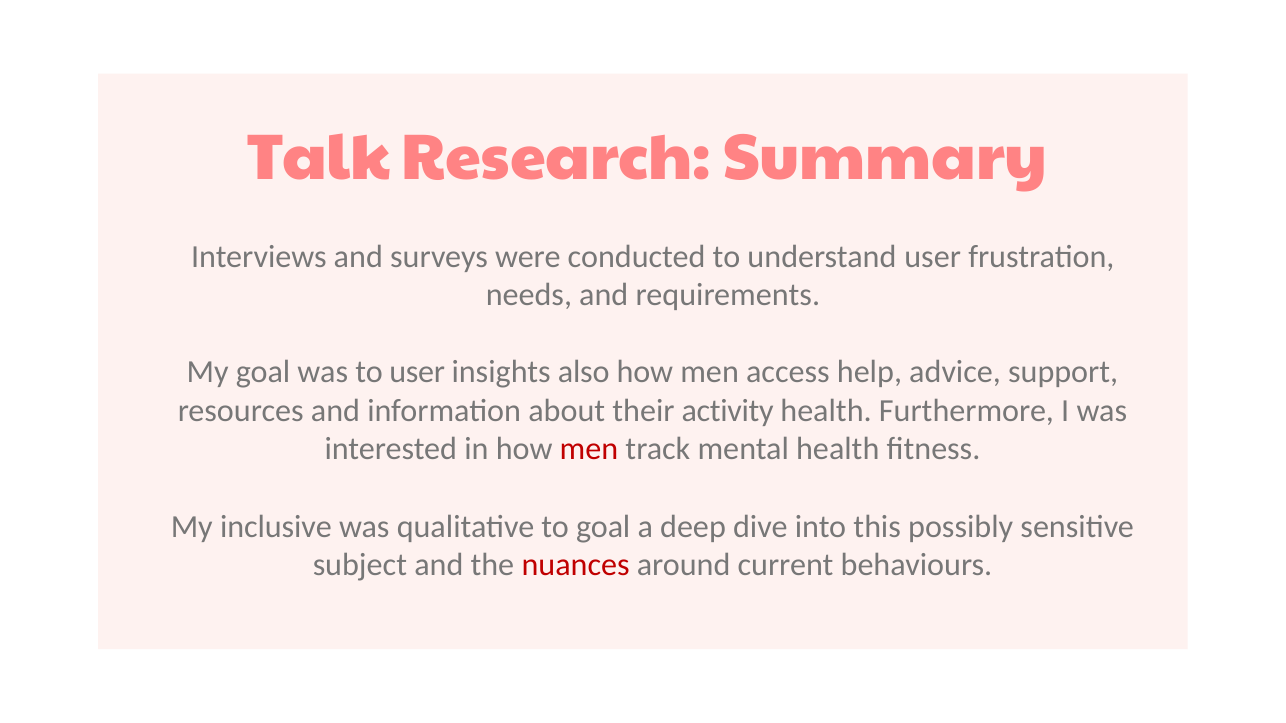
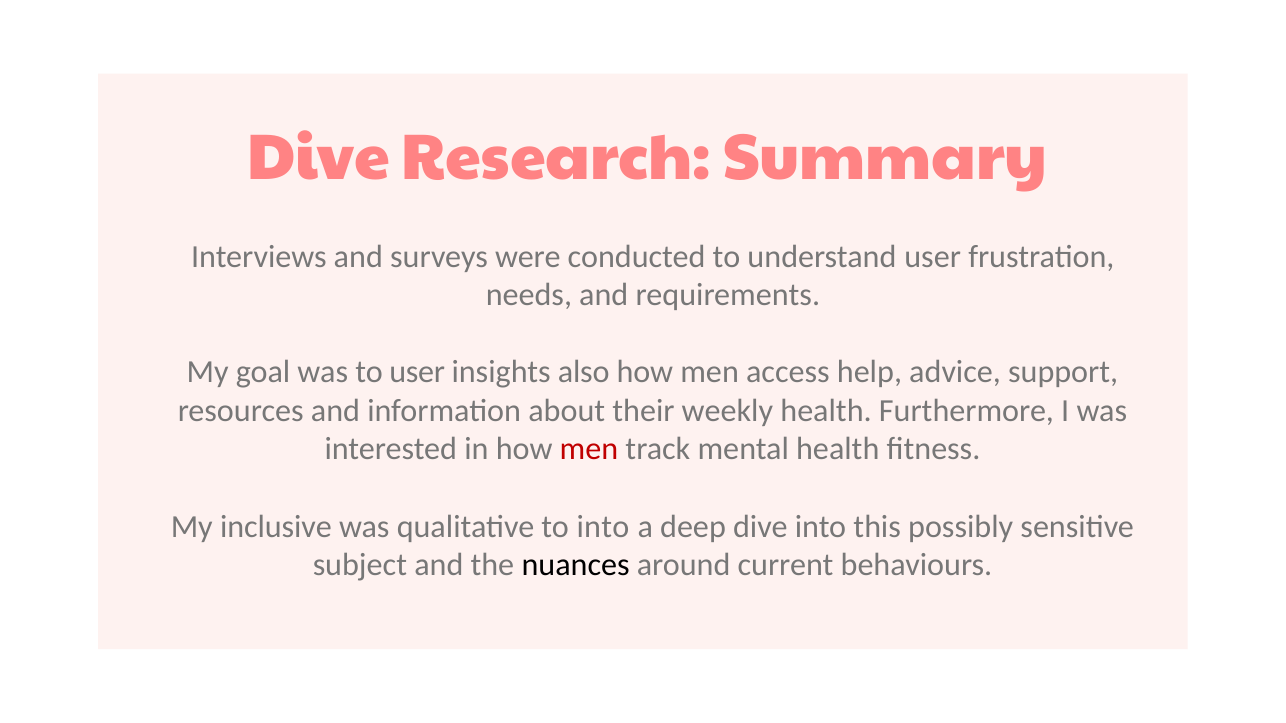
Talk: Talk -> Dive (319, 159)
activity: activity -> weekly (727, 411)
to goal: goal -> into (603, 527)
nuances colour: red -> black (576, 565)
